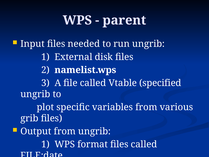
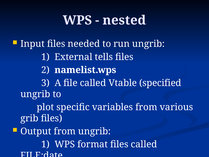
parent: parent -> nested (124, 20)
disk: disk -> tells (104, 57)
